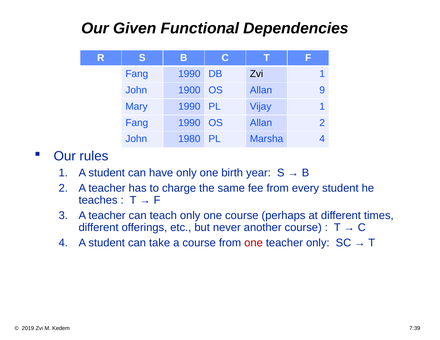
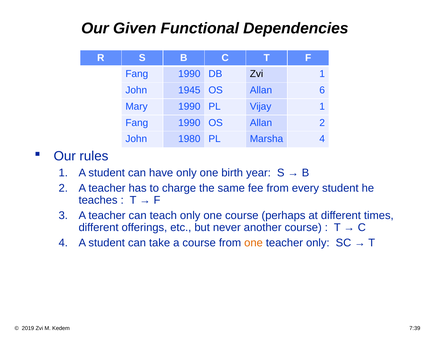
1900: 1900 -> 1945 (189, 90)
9: 9 -> 6 (322, 90)
one colour: red -> orange (254, 243)
